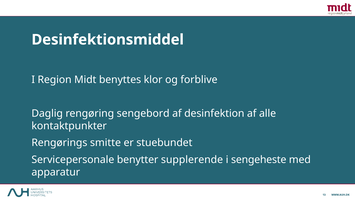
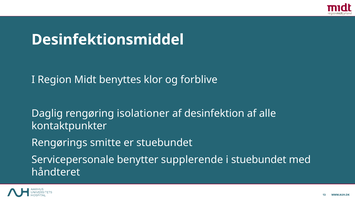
sengebord: sengebord -> isolationer (143, 113)
i sengeheste: sengeheste -> stuebundet (259, 159)
apparatur: apparatur -> håndteret (56, 172)
